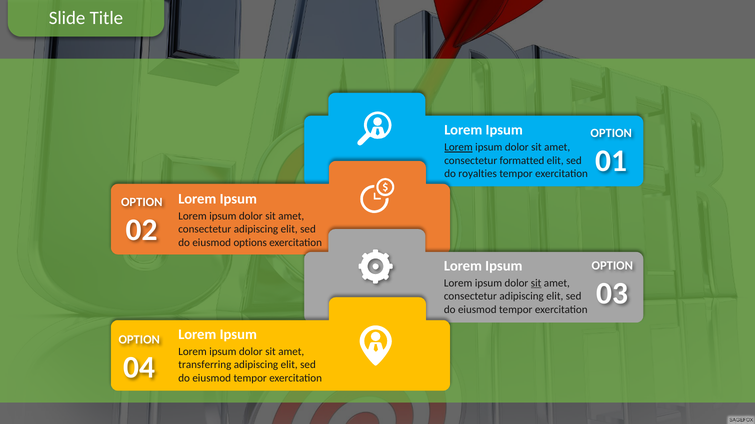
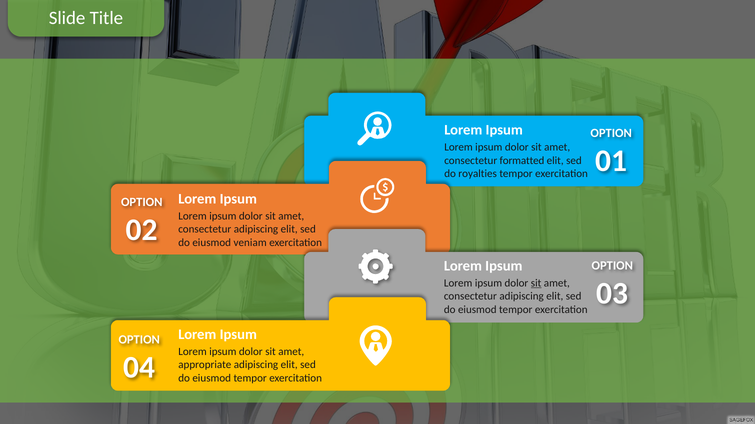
Lorem underline: present -> none (458, 147)
options: options -> veniam (250, 243)
transferring: transferring -> appropriate (205, 365)
